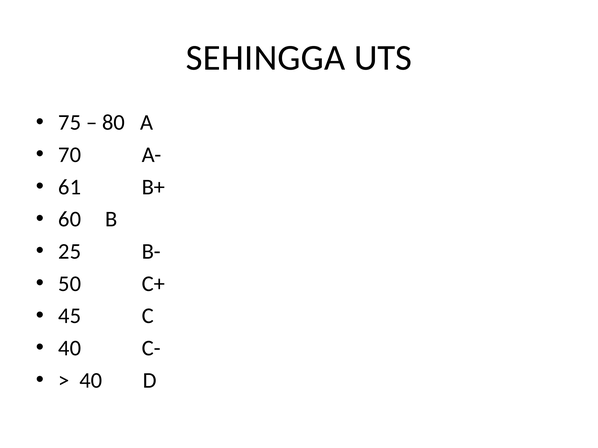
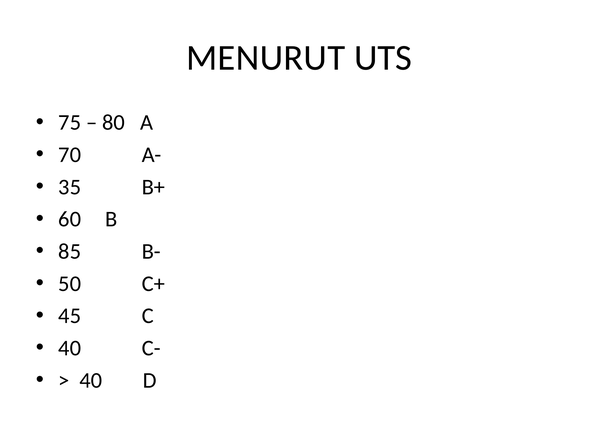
SEHINGGA: SEHINGGA -> MENURUT (266, 58)
61: 61 -> 35 (70, 187)
25: 25 -> 85 (70, 252)
